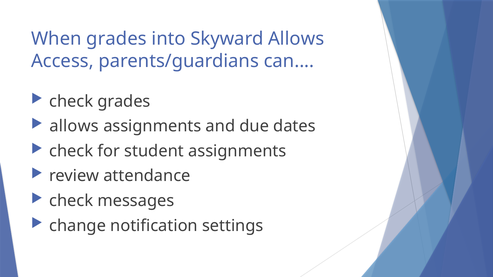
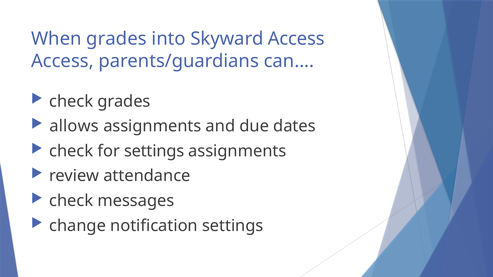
Skyward Allows: Allows -> Access (296, 39)
for student: student -> settings (154, 151)
